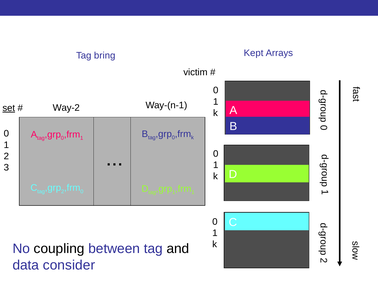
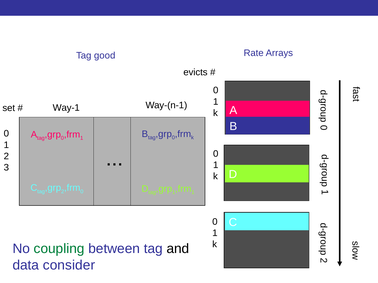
Kept: Kept -> Rate (254, 53)
bring: bring -> good (105, 55)
victim: victim -> evicts (195, 72)
Way-2: Way-2 -> Way-1 (66, 108)
set underline: present -> none (9, 108)
coupling colour: black -> green (59, 249)
